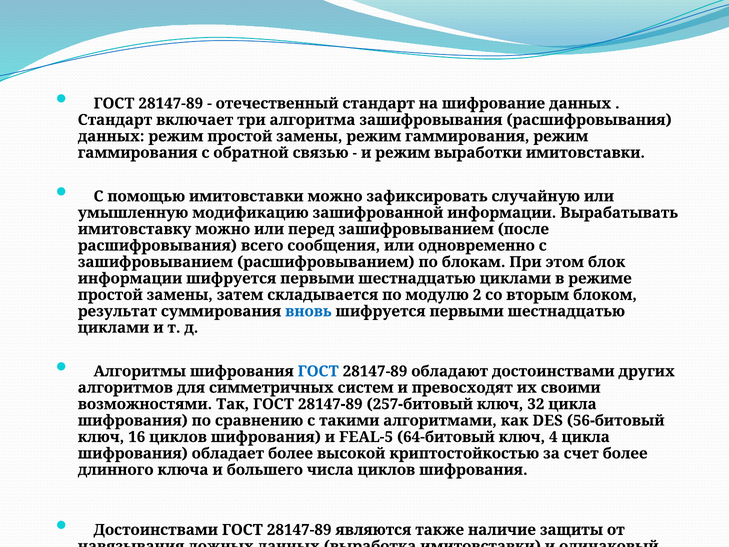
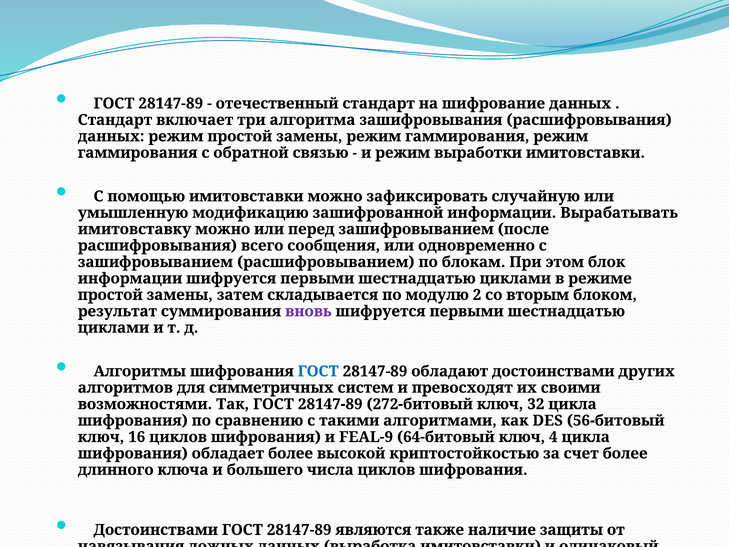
вновь colour: blue -> purple (308, 311)
257-битовый: 257-битовый -> 272-битовый (420, 404)
FEAL-5: FEAL-5 -> FEAL-9 (366, 437)
